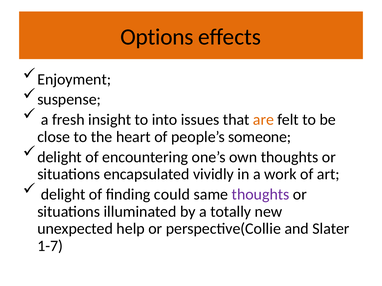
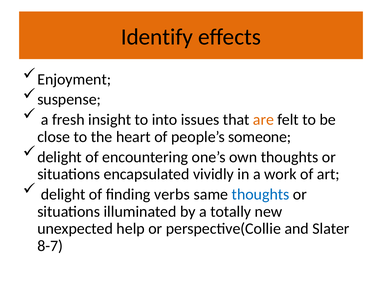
Options: Options -> Identify (157, 37)
could: could -> verbs (172, 195)
thoughts colour: purple -> blue (261, 195)
1-7: 1-7 -> 8-7 (50, 246)
